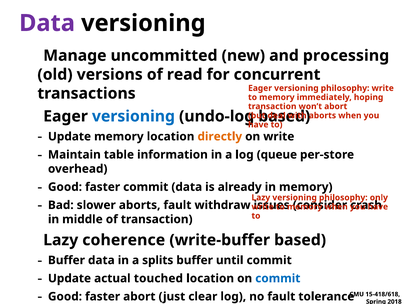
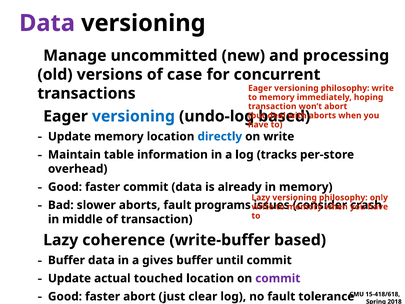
read: read -> case (185, 74)
directly colour: orange -> blue (220, 136)
queue: queue -> tracks (277, 155)
withdraw: withdraw -> programs (223, 205)
splits: splits -> gives (158, 260)
commit colour: blue -> purple (278, 278)
